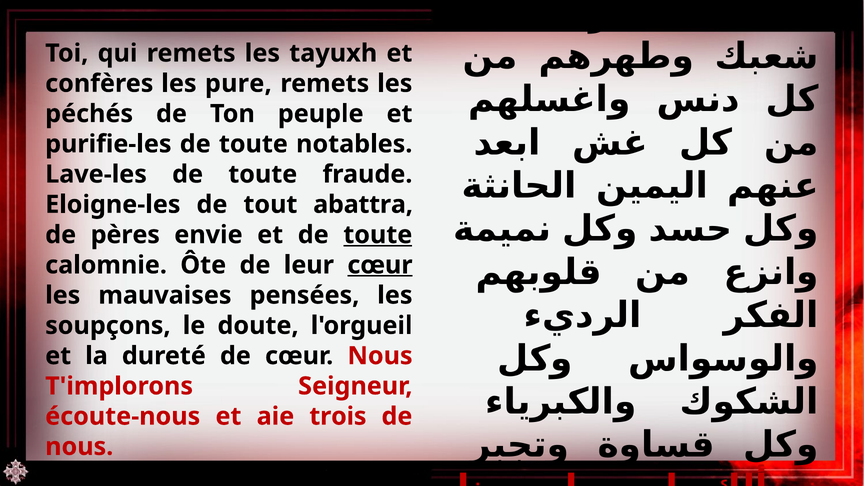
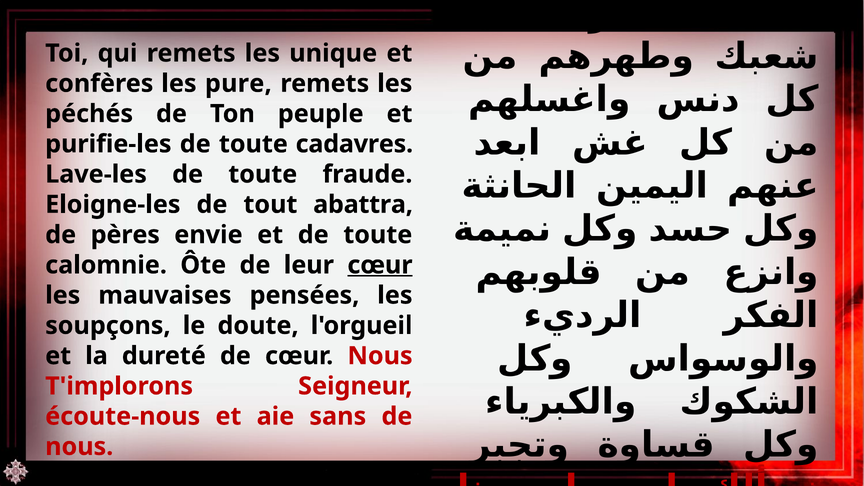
tayuxh: tayuxh -> unique (333, 53)
notables: notables -> cadavres (354, 144)
toute underline: present -> none (378, 235)
trois: trois -> sans (338, 416)
